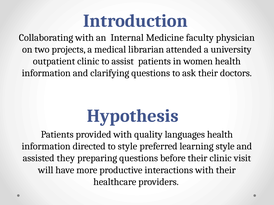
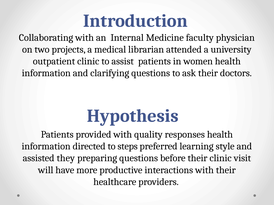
languages: languages -> responses (185, 135)
to style: style -> steps (128, 147)
